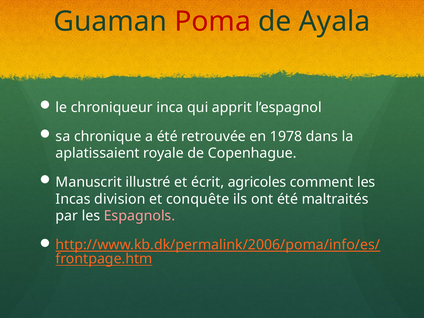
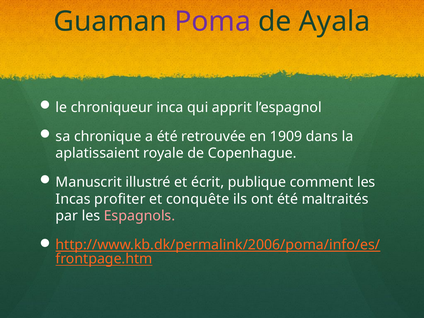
Poma colour: red -> purple (213, 22)
1978: 1978 -> 1909 (286, 136)
agricoles: agricoles -> publique (257, 182)
division: division -> profiter (120, 199)
